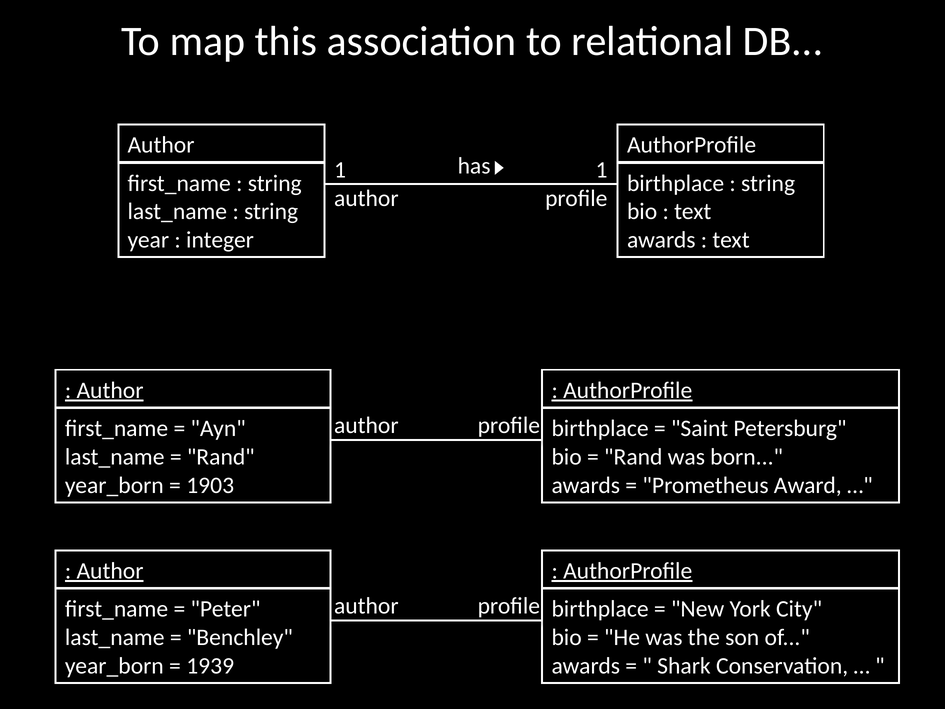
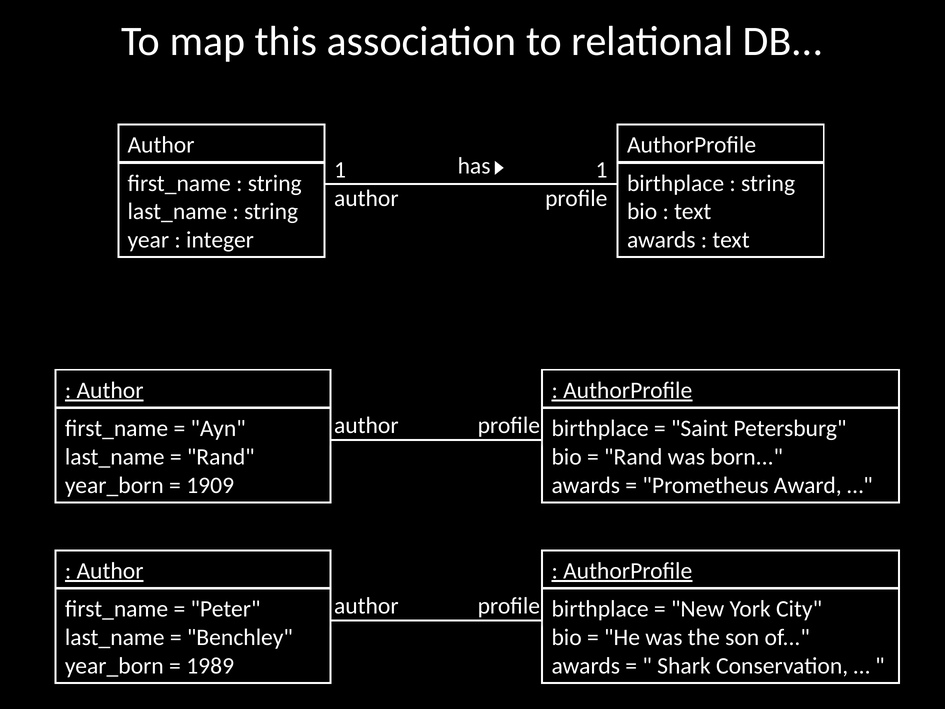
1903: 1903 -> 1909 (210, 485)
1939: 1939 -> 1989 (210, 666)
